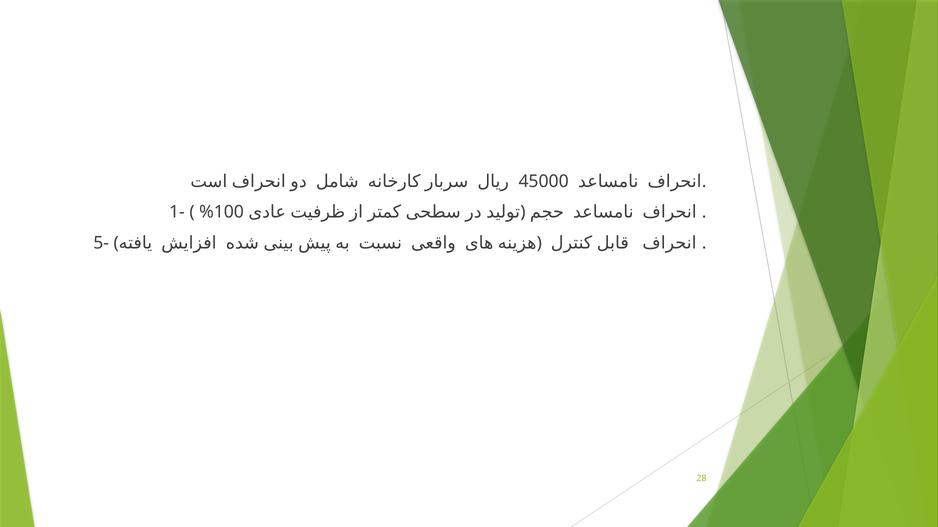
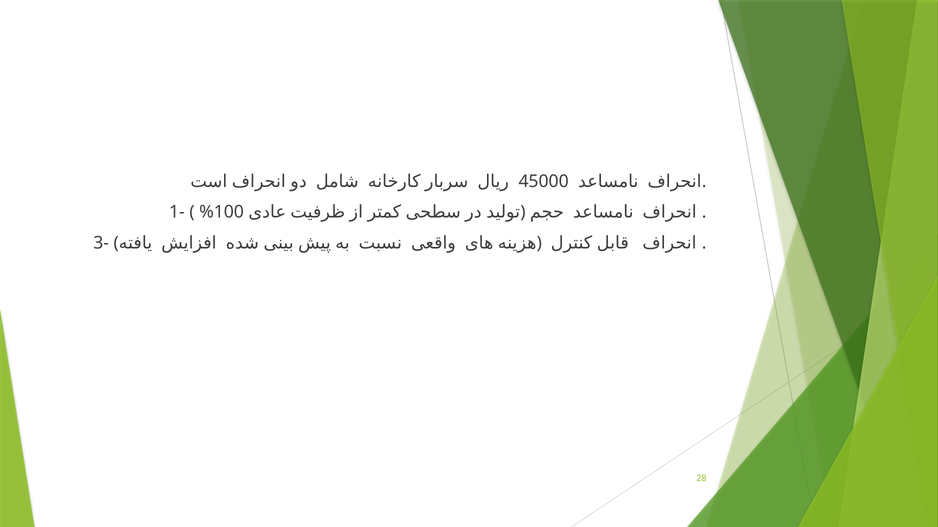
5-: 5- -> 3- (101, 243)
